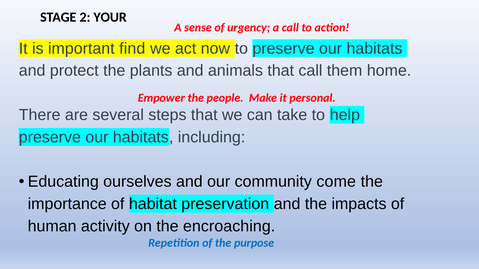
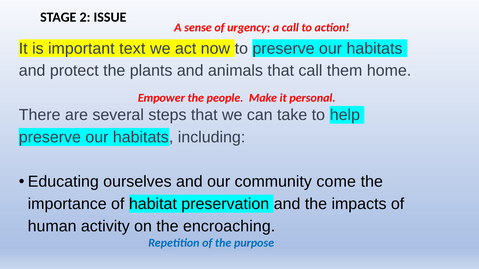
YOUR: YOUR -> ISSUE (110, 17)
find: find -> text (132, 49)
